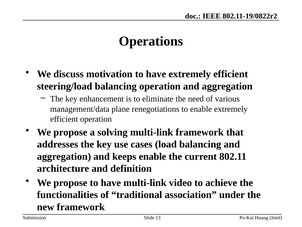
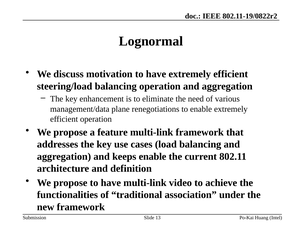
Operations: Operations -> Lognormal (151, 41)
solving: solving -> feature (113, 132)
